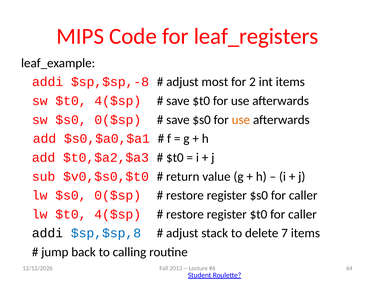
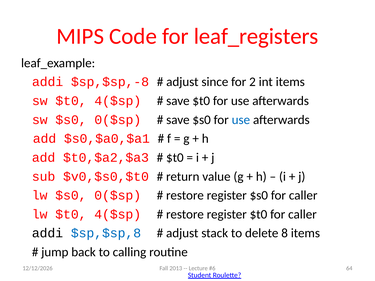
most: most -> since (215, 82)
use colour: orange -> blue (241, 120)
7: 7 -> 8 (285, 233)
